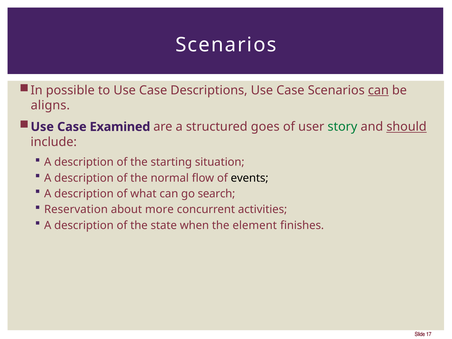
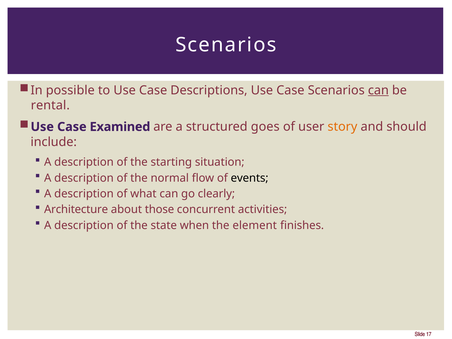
aligns: aligns -> rental (50, 105)
story colour: green -> orange (342, 127)
should underline: present -> none (407, 127)
search: search -> clearly (216, 194)
Reservation: Reservation -> Architecture (76, 210)
more: more -> those (160, 210)
